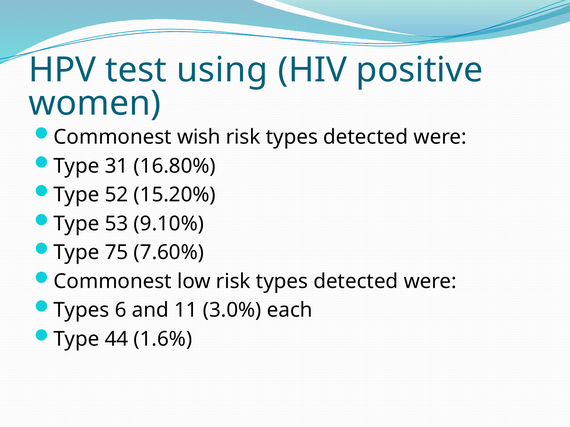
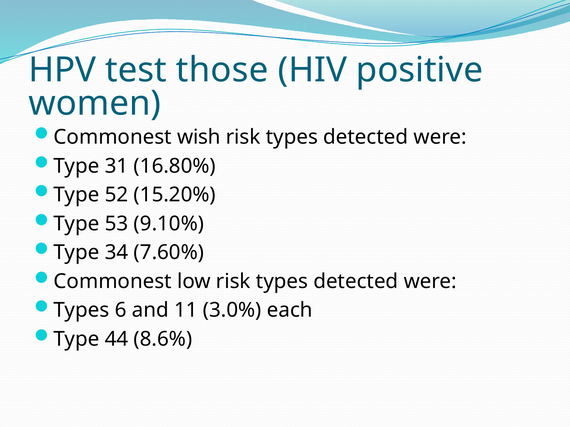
using: using -> those (222, 70)
75: 75 -> 34 (117, 253)
1.6%: 1.6% -> 8.6% (163, 339)
